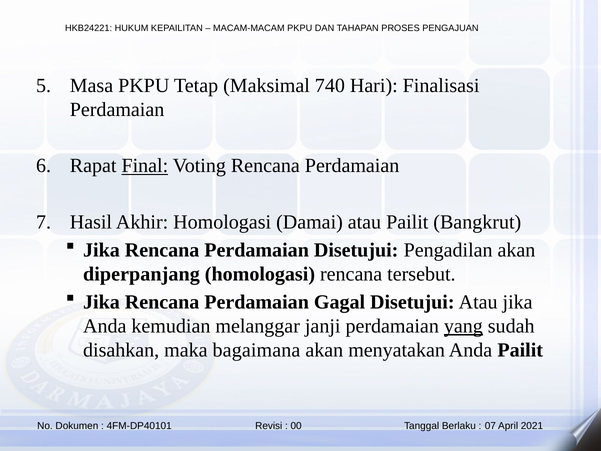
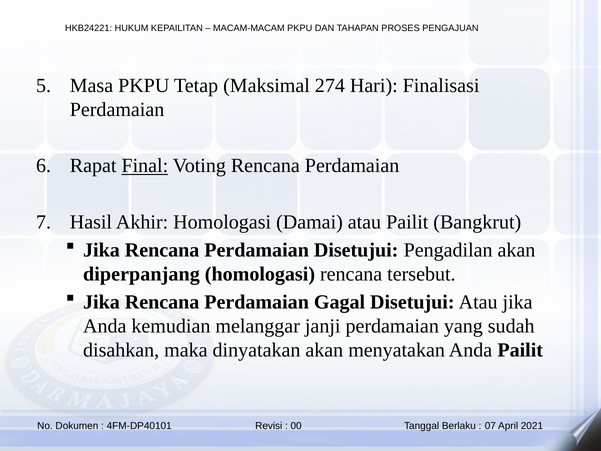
740: 740 -> 274 (330, 86)
yang underline: present -> none (463, 326)
bagaimana: bagaimana -> dinyatakan (257, 350)
